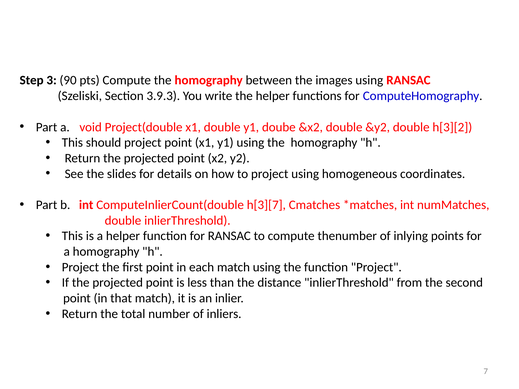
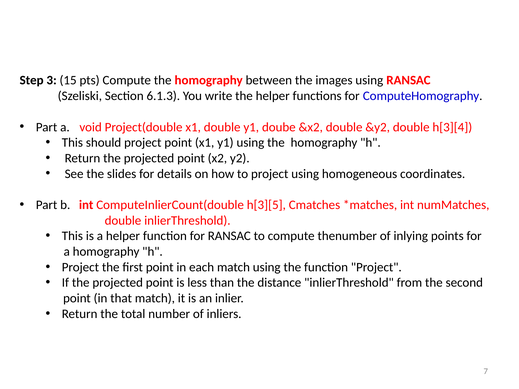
90: 90 -> 15 (68, 80)
3.9.3: 3.9.3 -> 6.1.3 (163, 96)
h[3][2: h[3][2 -> h[3][4 (452, 127)
h[3][7: h[3][7 -> h[3][5 (266, 205)
